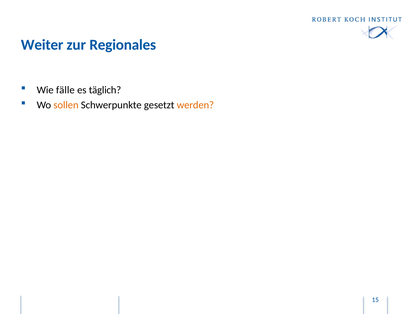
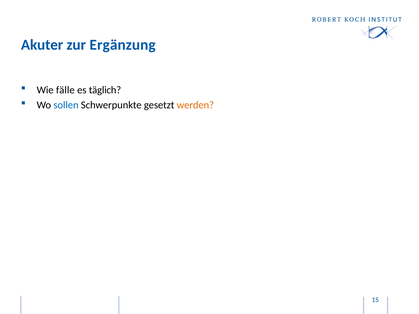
Weiter: Weiter -> Akuter (42, 45)
Regionales: Regionales -> Ergänzung (123, 45)
sollen colour: orange -> blue (66, 105)
